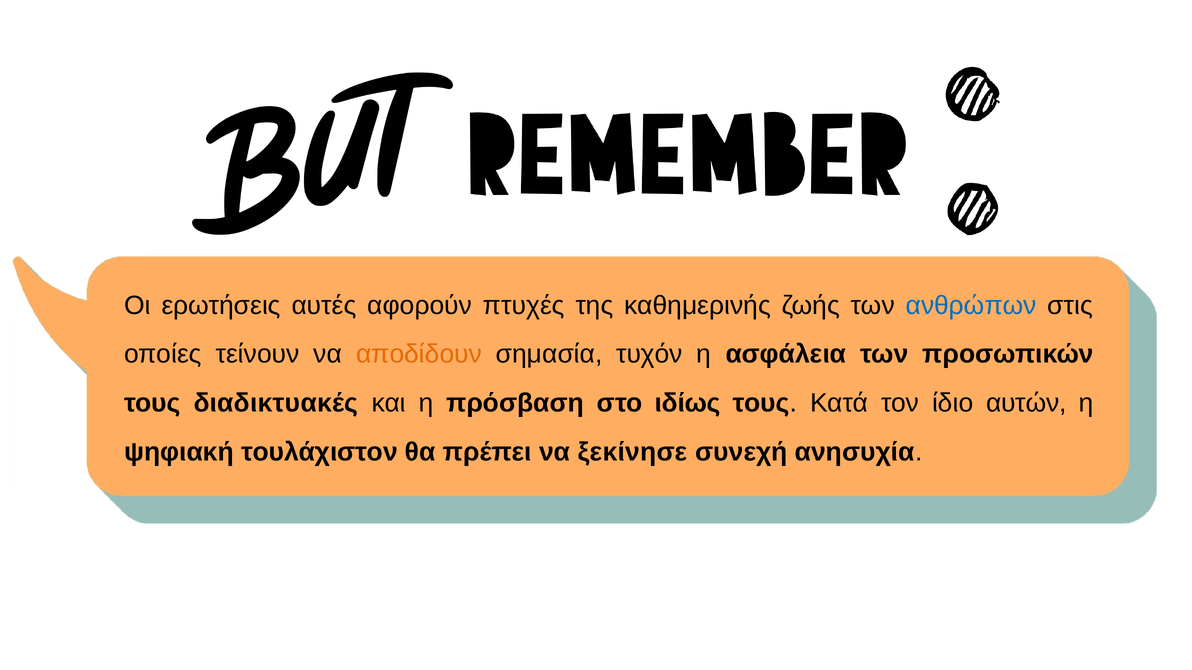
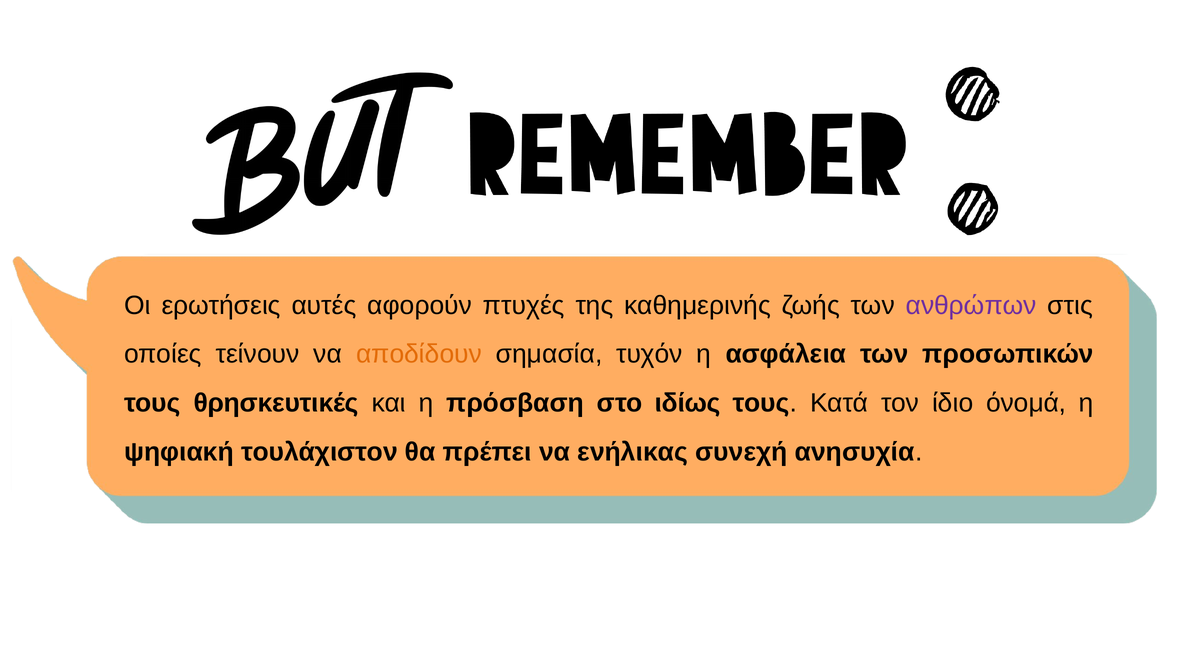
ανθρώπων colour: blue -> purple (971, 306)
διαδικτυακές: διαδικτυακές -> θρησκευτικές (276, 403)
αυτών: αυτών -> όνομά (1026, 403)
ξεκίνησε: ξεκίνησε -> ενήλικας (633, 452)
